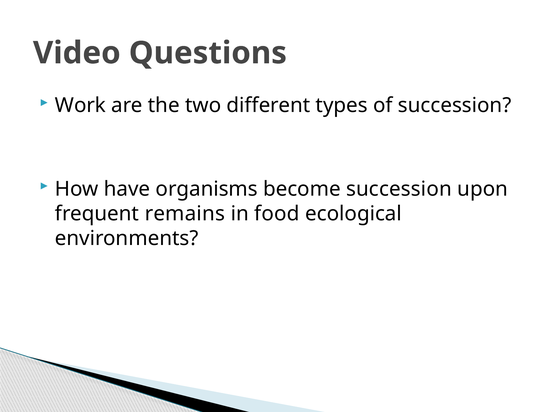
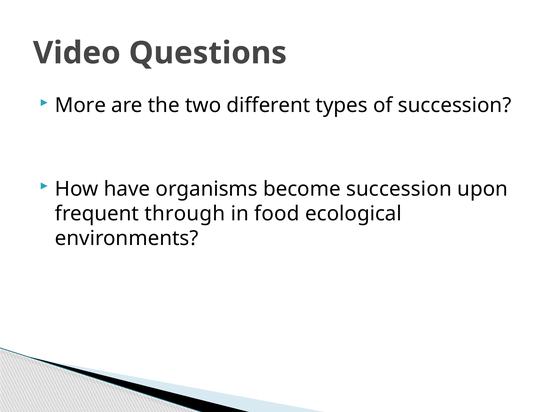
Work: Work -> More (80, 106)
remains: remains -> through (185, 214)
